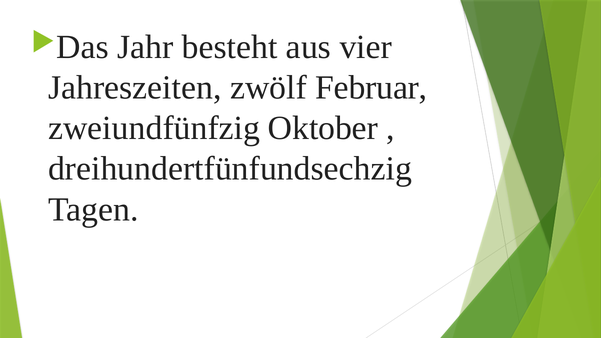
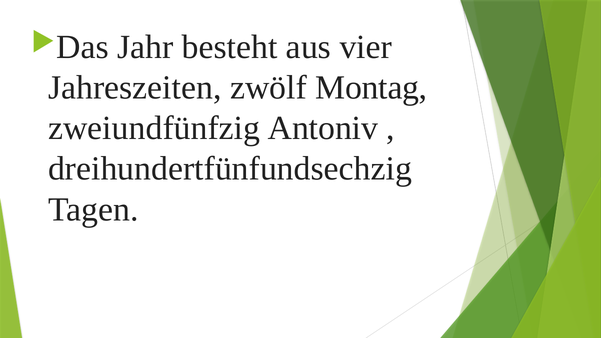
Februar: Februar -> Montag (371, 88)
Oktober: Oktober -> Antoniv (323, 128)
